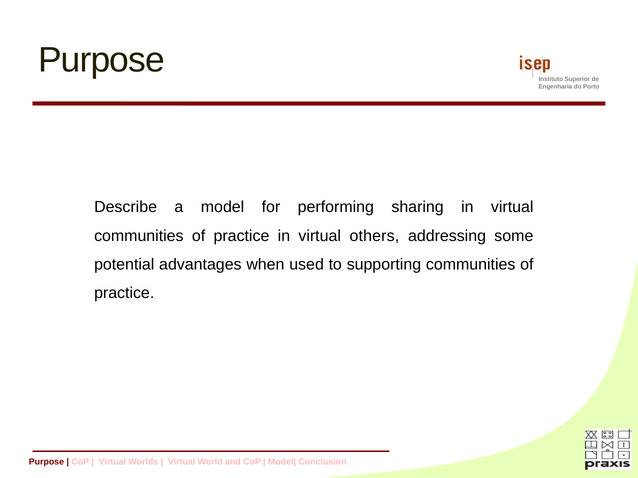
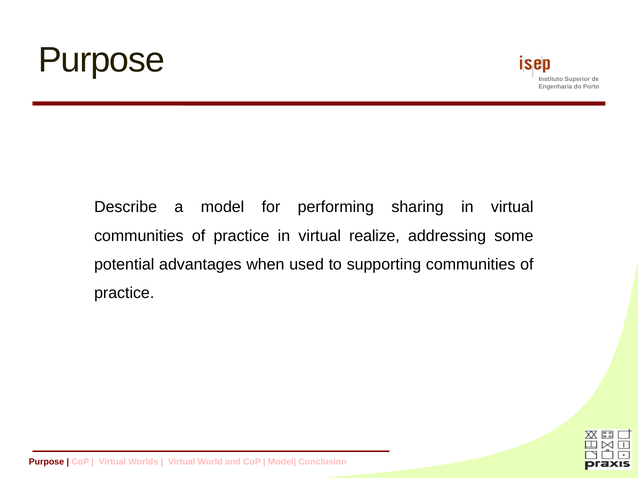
others: others -> realize (375, 236)
